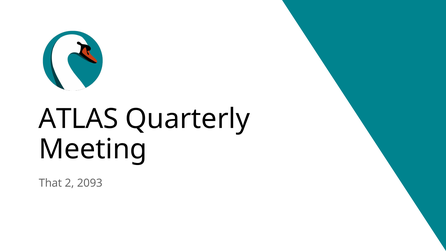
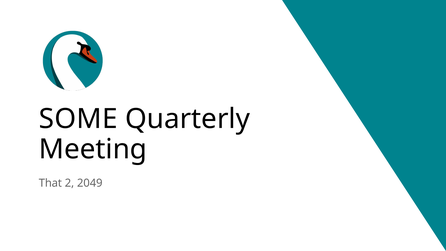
ATLAS: ATLAS -> SOME (78, 119)
2093: 2093 -> 2049 (90, 183)
